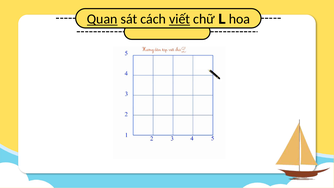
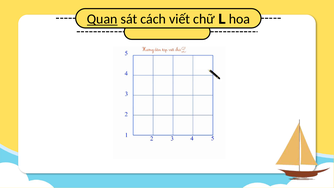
viết underline: present -> none (180, 19)
